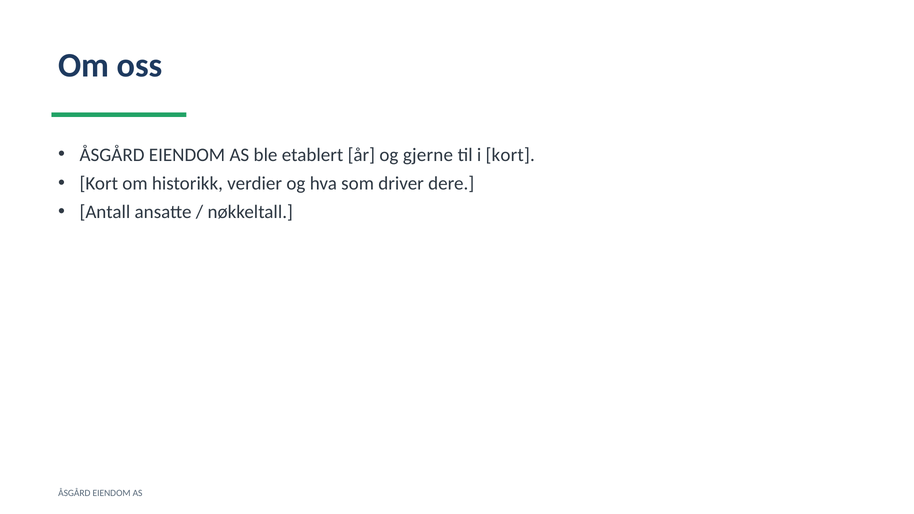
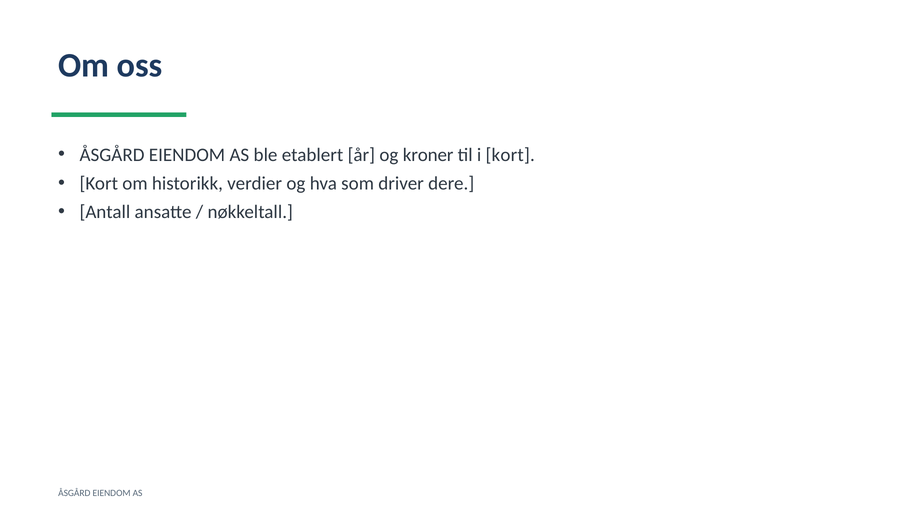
gjerne: gjerne -> kroner (428, 155)
